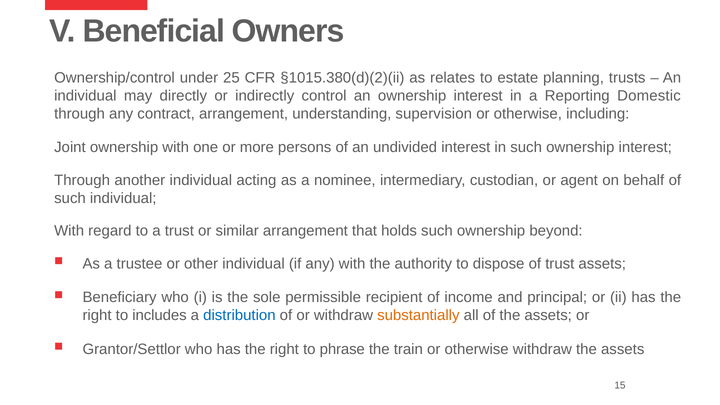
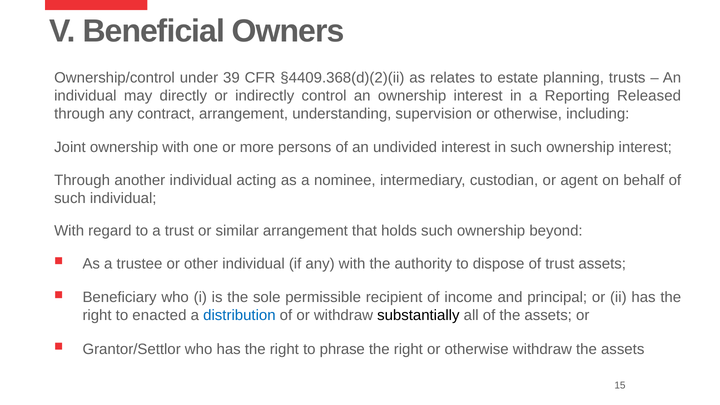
25: 25 -> 39 (231, 78)
§1015.380(d)(2)(ii: §1015.380(d)(2)(ii -> §4409.368(d)(2)(ii (342, 78)
Domestic: Domestic -> Released (649, 96)
includes: includes -> enacted (159, 315)
substantially colour: orange -> black (418, 315)
train: train -> right (408, 349)
